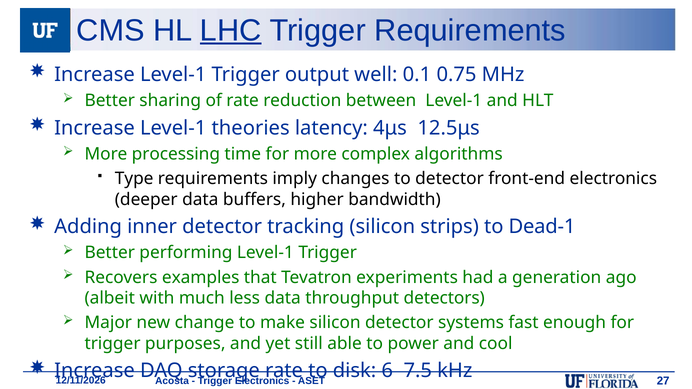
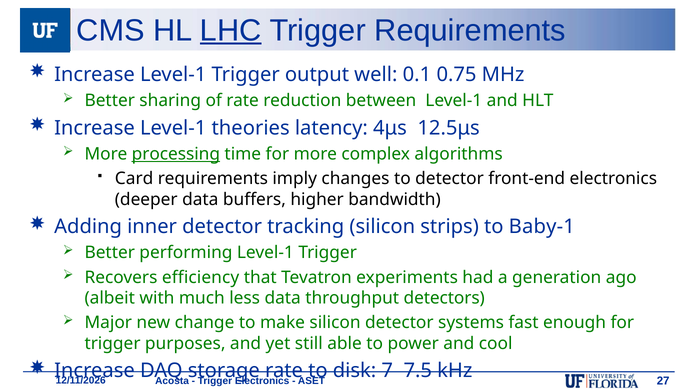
processing underline: none -> present (176, 154)
Type: Type -> Card (134, 179)
Dead-1: Dead-1 -> Baby-1 (542, 227)
examples: examples -> efficiency (201, 278)
6: 6 -> 7 (387, 371)
